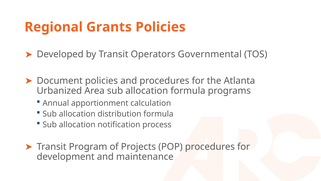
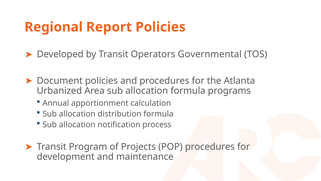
Grants: Grants -> Report (109, 27)
